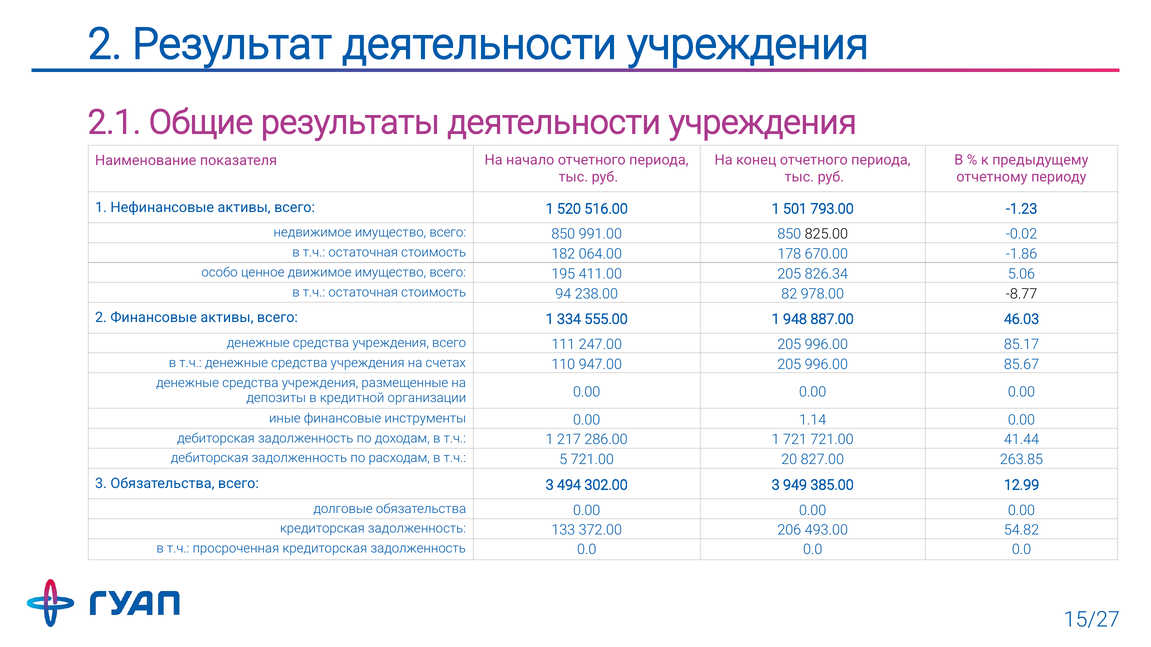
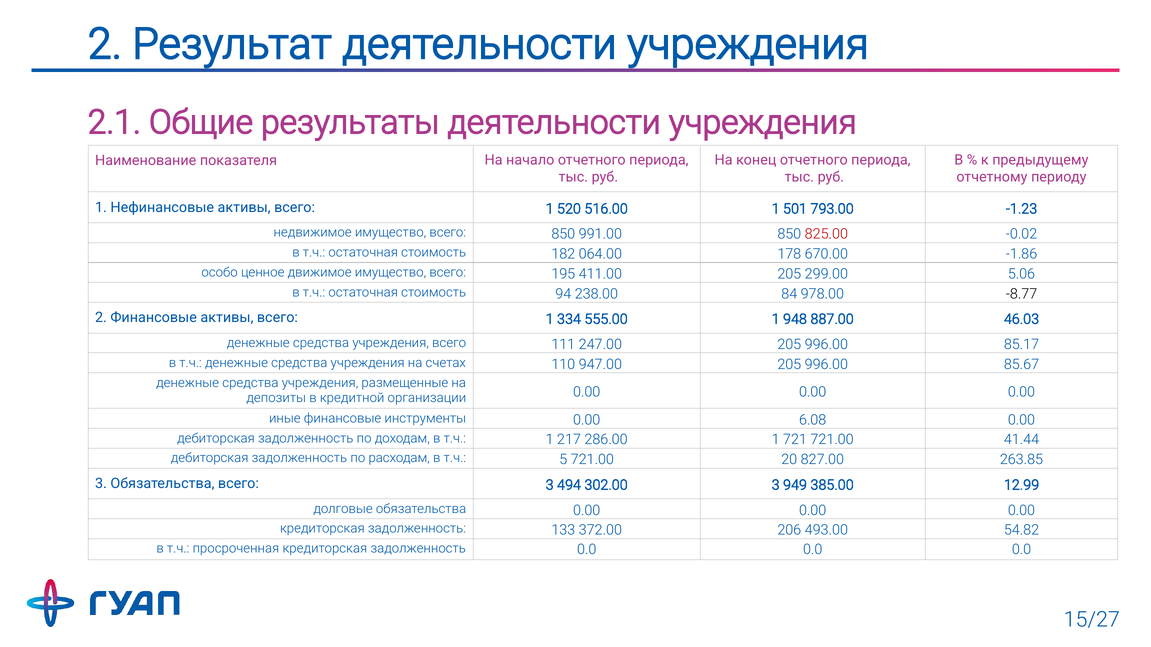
825.00 colour: black -> red (826, 234)
826.34: 826.34 -> 299.00 (826, 274)
82: 82 -> 84 (789, 294)
1.14: 1.14 -> 6.08 (813, 420)
